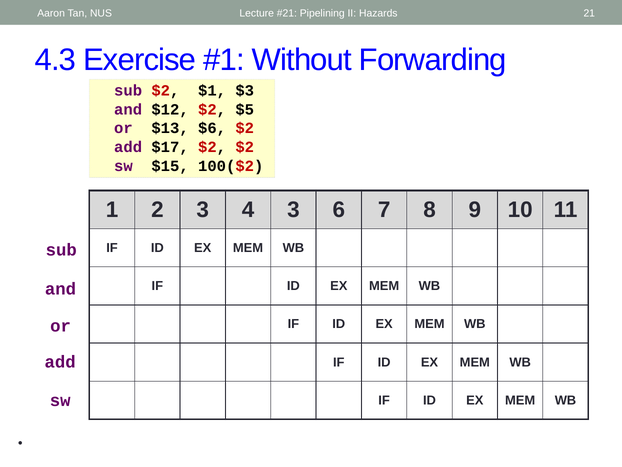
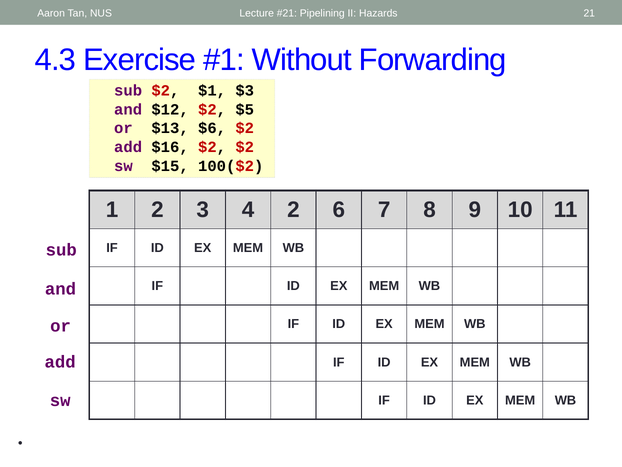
$17: $17 -> $16 (170, 147)
4 3: 3 -> 2 (293, 210)
